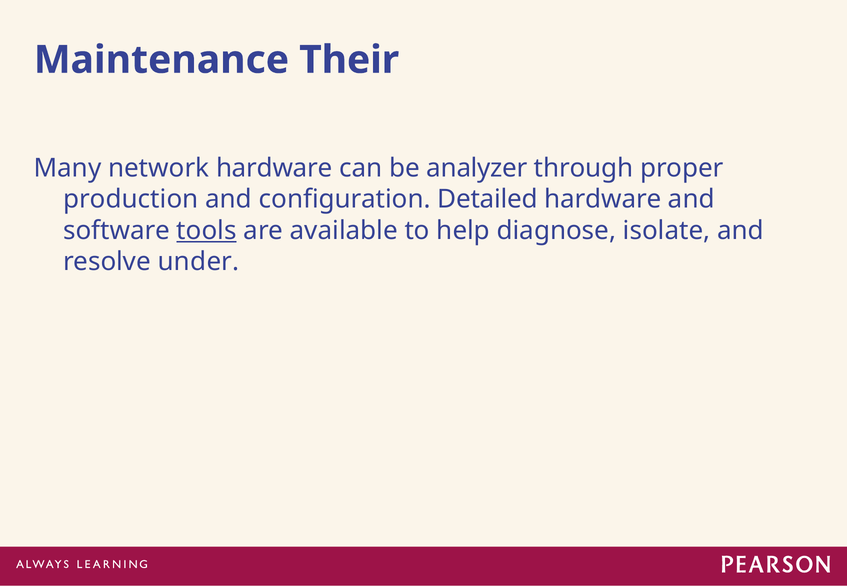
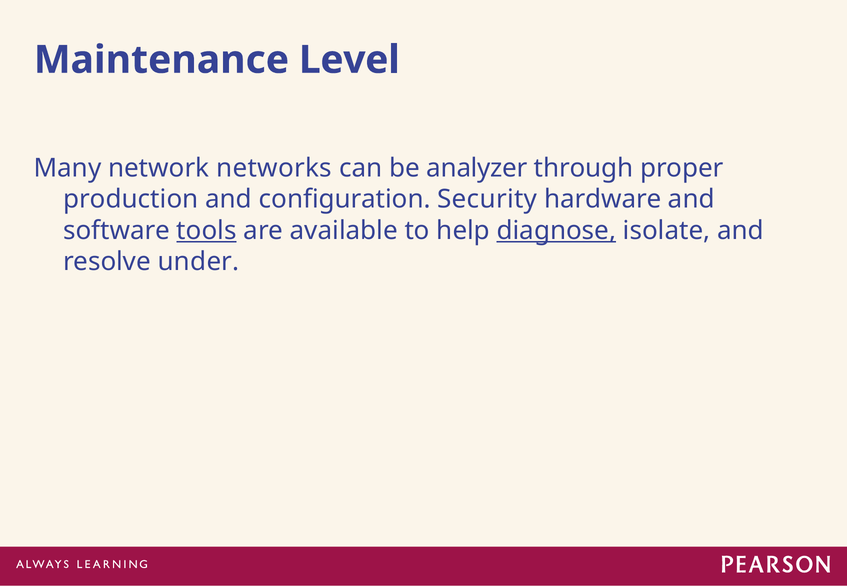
Their: Their -> Level (349, 60)
network hardware: hardware -> networks (274, 168)
Detailed: Detailed -> Security (487, 199)
diagnose underline: none -> present (556, 231)
